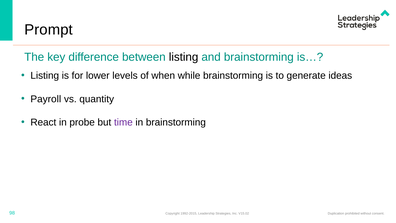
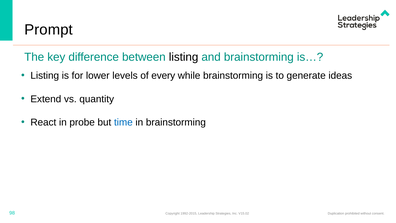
when: when -> every (163, 75)
Payroll: Payroll -> Extend (46, 99)
time colour: purple -> blue (123, 122)
